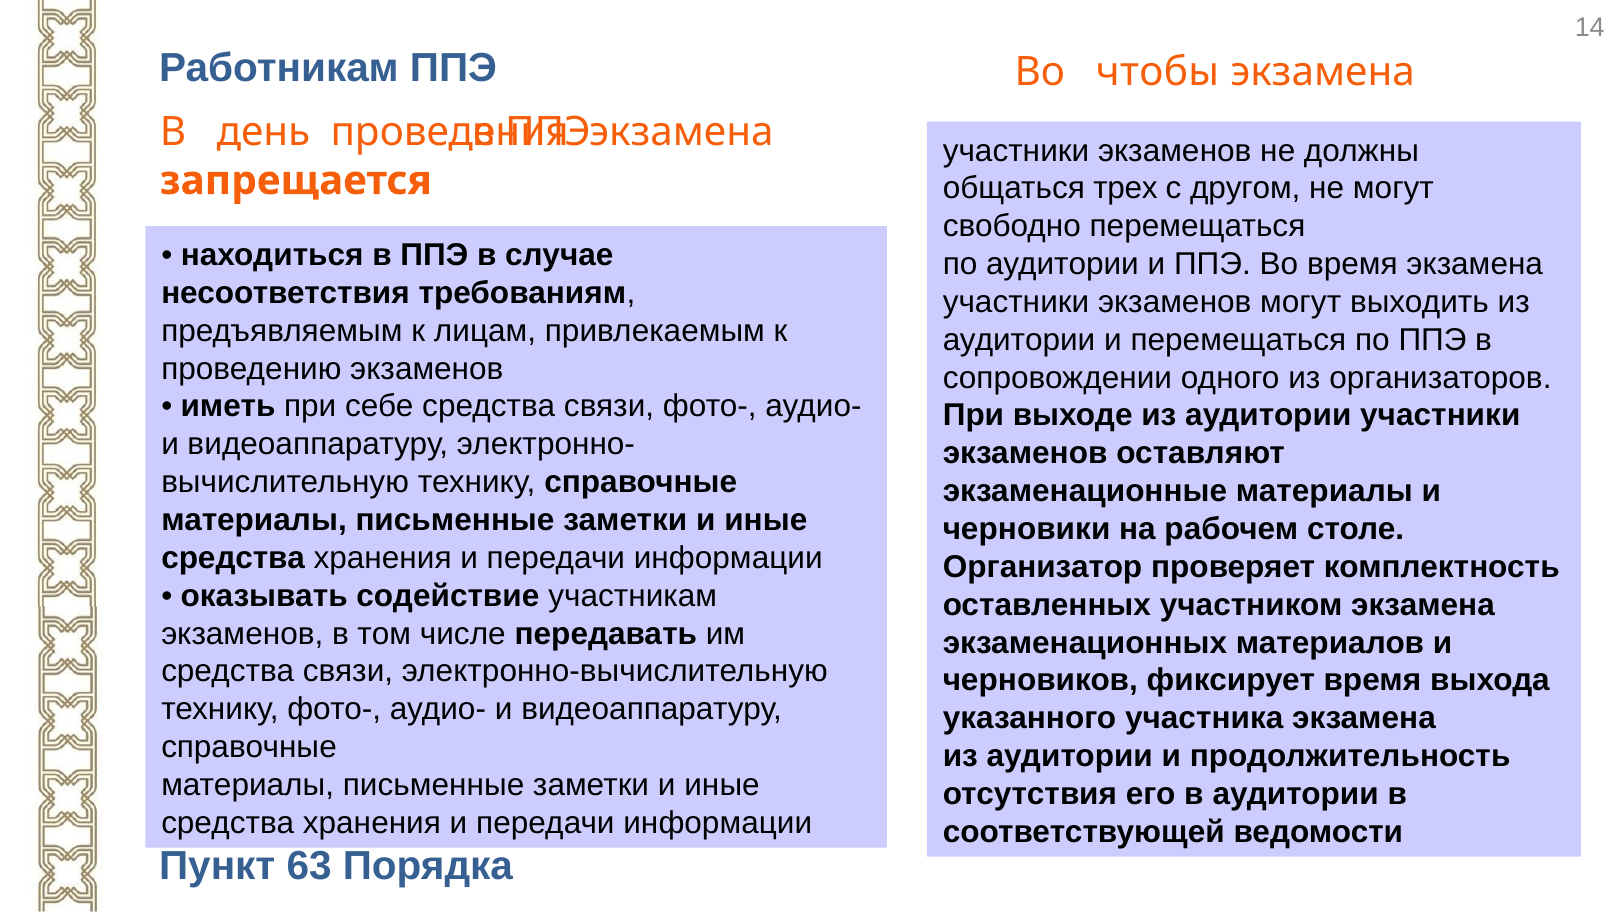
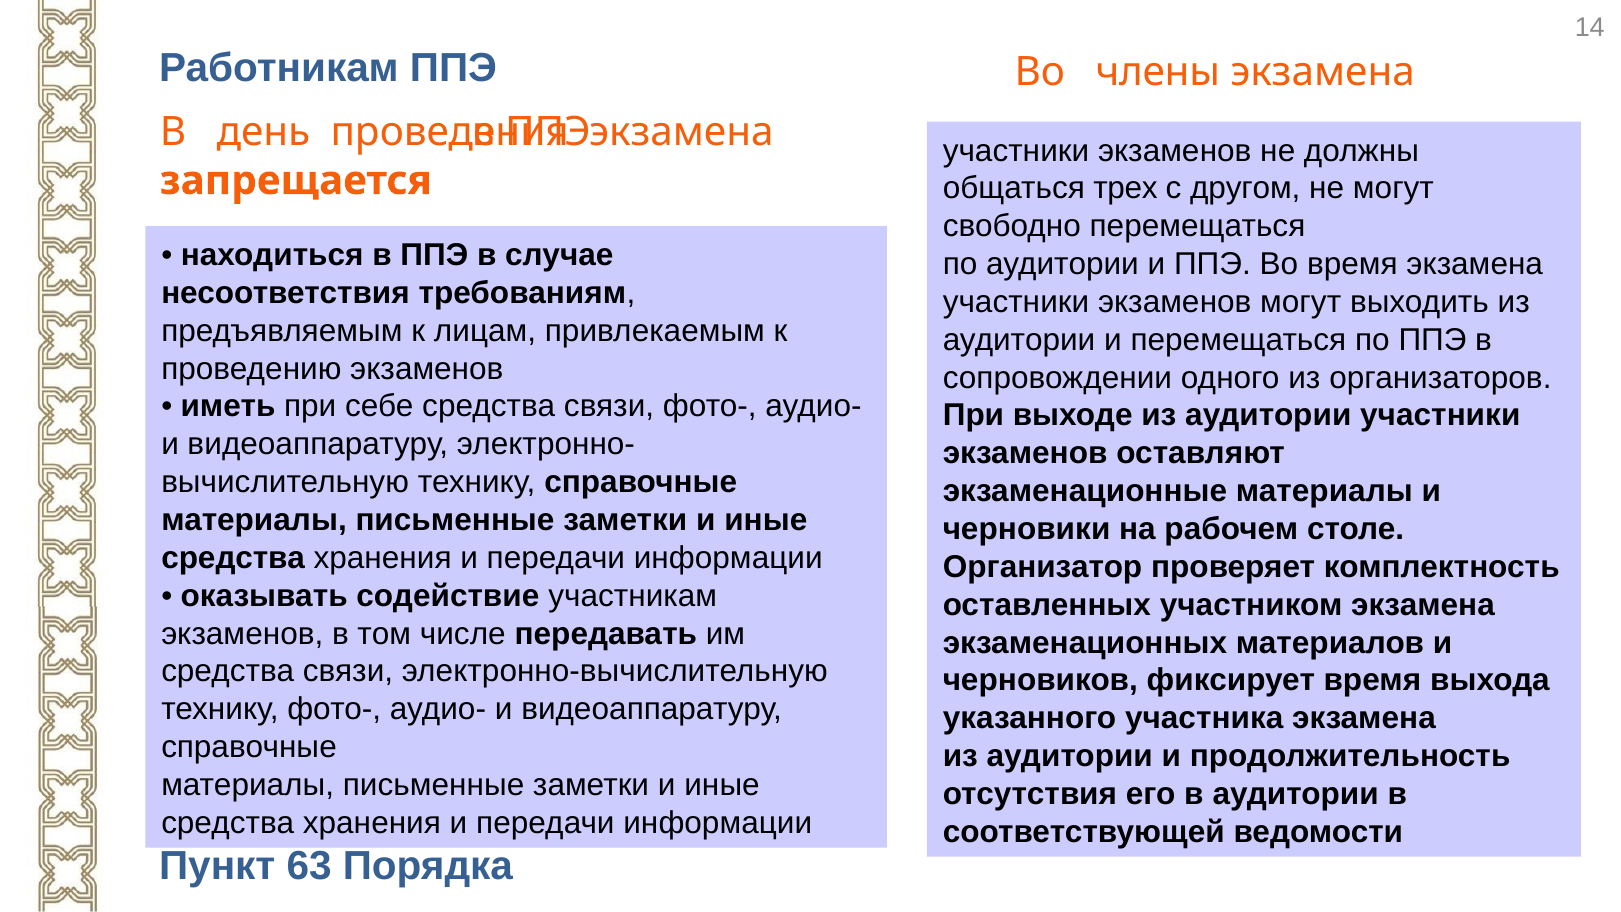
чтобы: чтобы -> члены (1158, 72)
